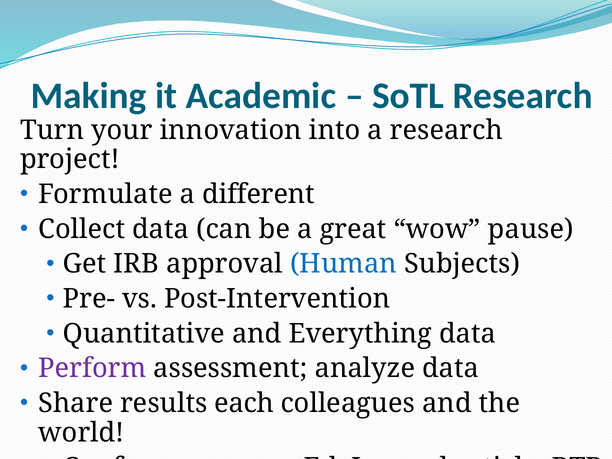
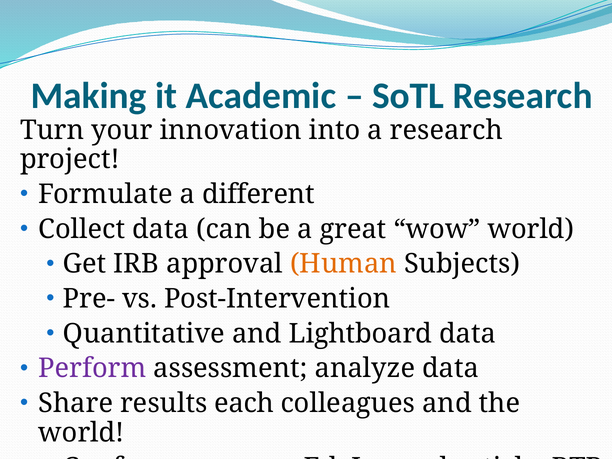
wow pause: pause -> world (531, 229)
Human colour: blue -> orange (343, 264)
Everything: Everything -> Lightboard (360, 334)
